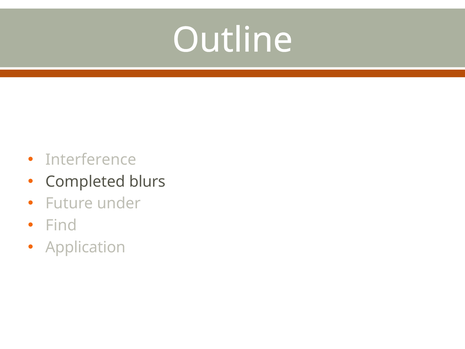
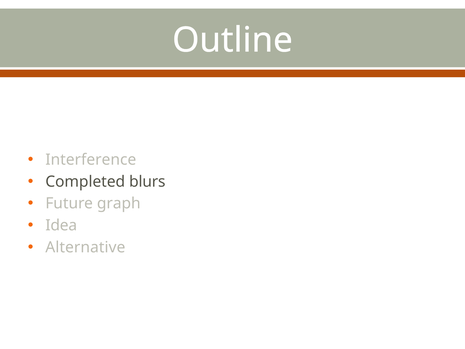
under: under -> graph (119, 203)
Find: Find -> Idea (61, 225)
Application: Application -> Alternative (85, 247)
